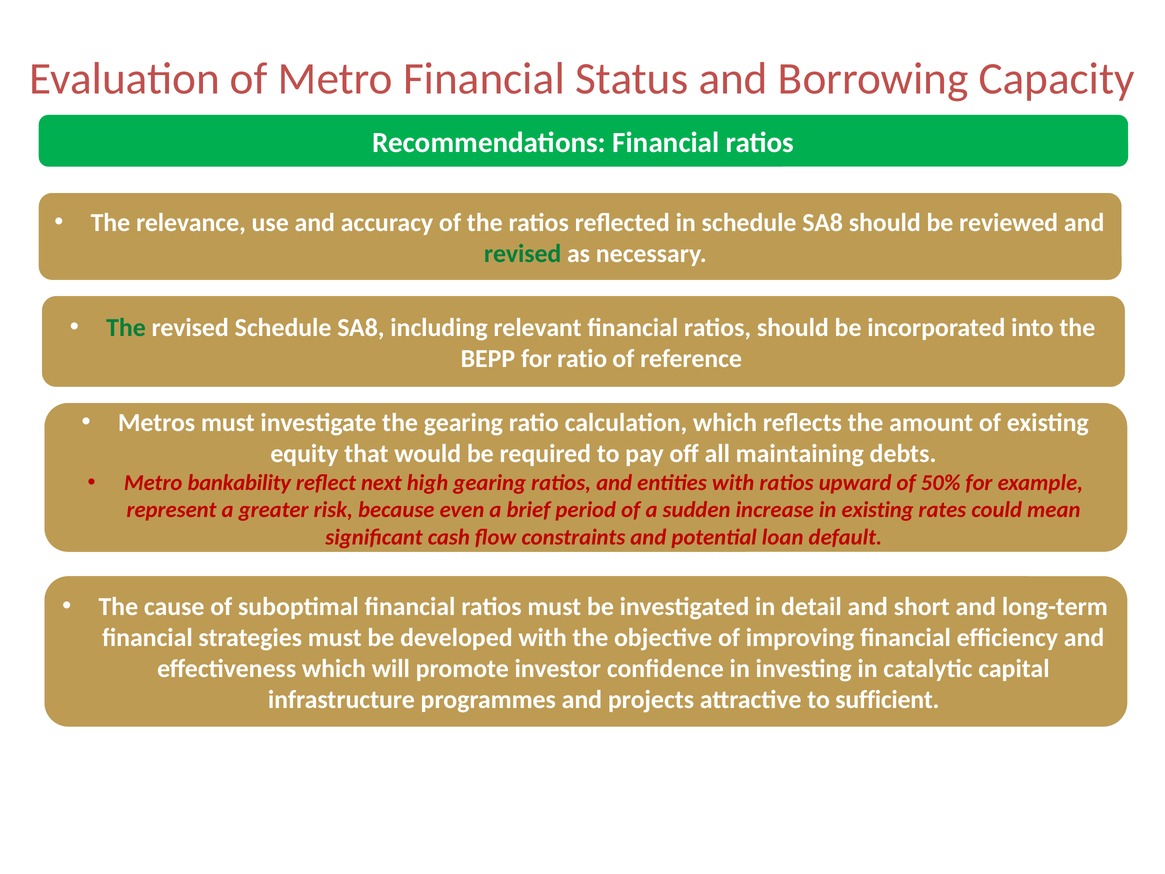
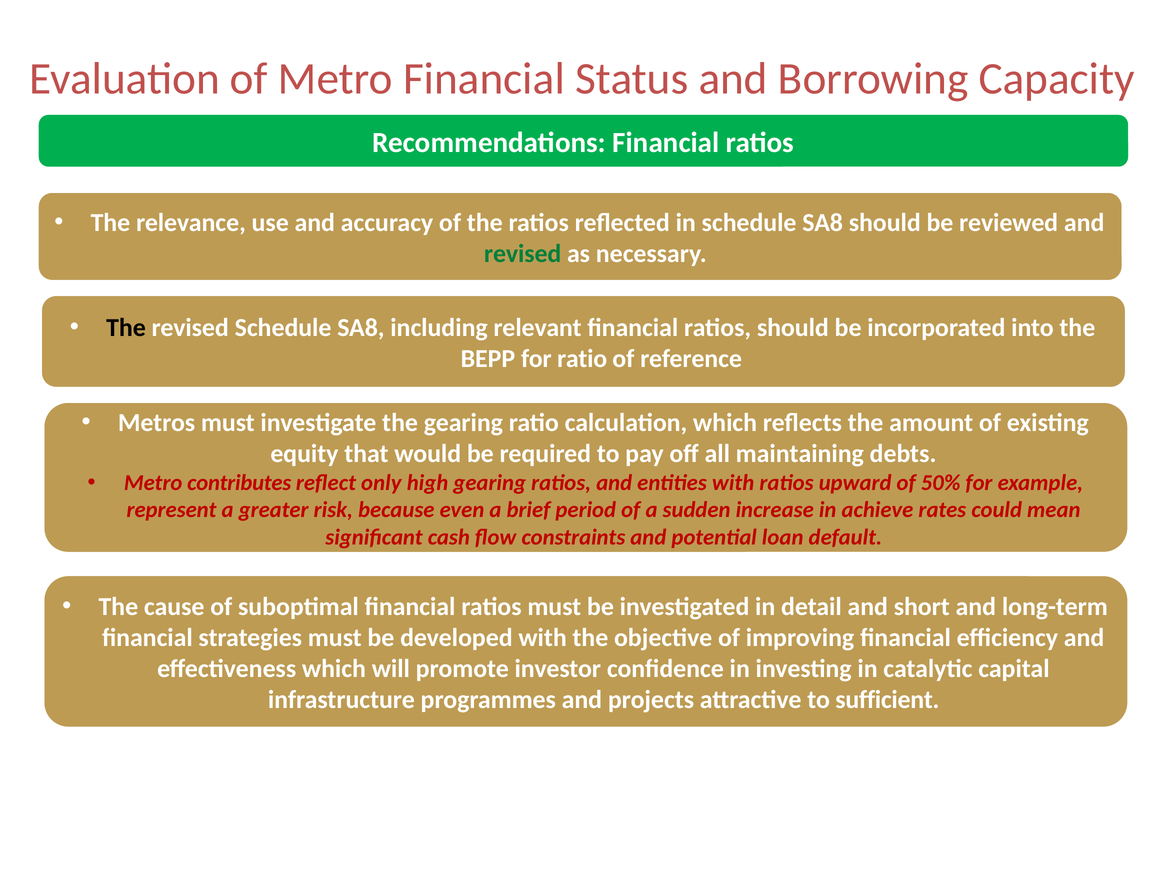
The colour: green -> black (126, 328)
bankability: bankability -> contributes (239, 483)
next: next -> only (381, 483)
in existing: existing -> achieve (877, 510)
